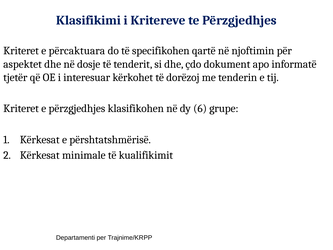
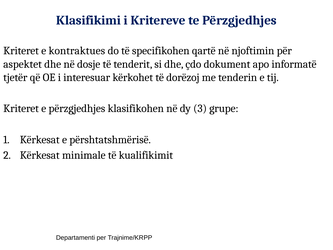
përcaktuara: përcaktuara -> kontraktues (77, 51)
6: 6 -> 3 (200, 108)
